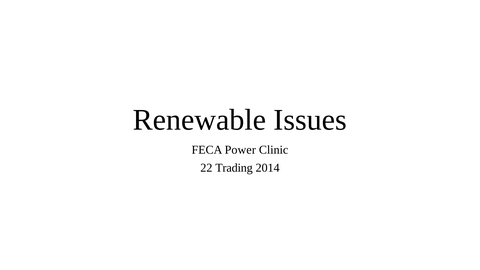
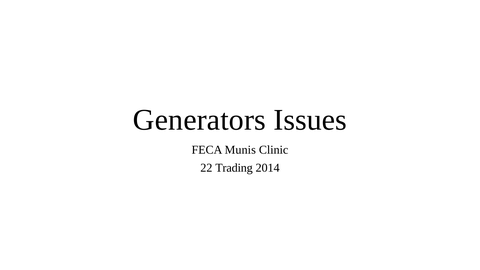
Renewable: Renewable -> Generators (199, 120)
Power: Power -> Munis (240, 150)
